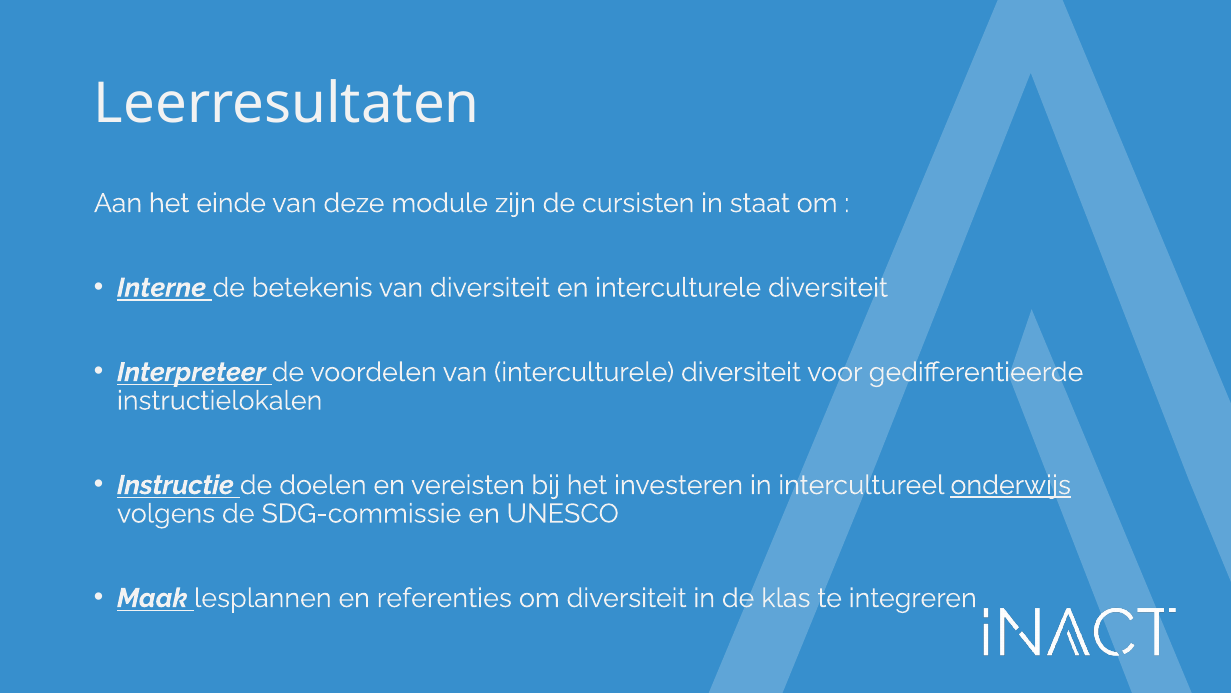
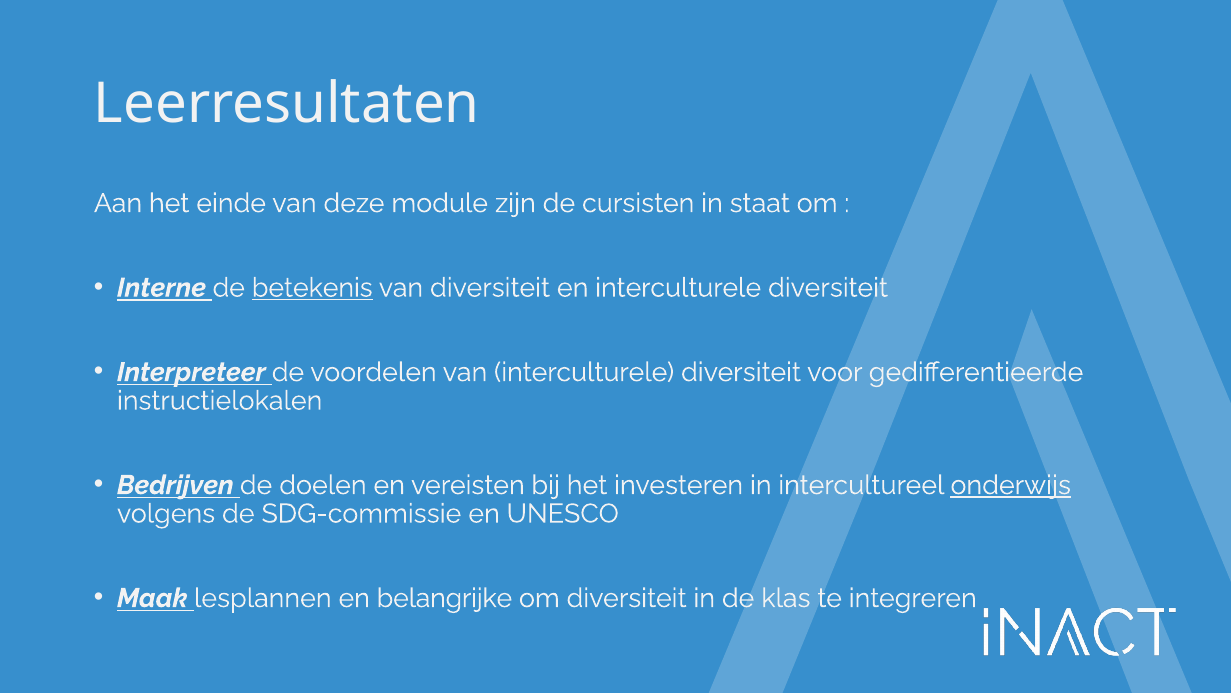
betekenis underline: none -> present (312, 288)
Instructie: Instructie -> Bedrijven (175, 485)
referenties: referenties -> belangrijke (445, 598)
